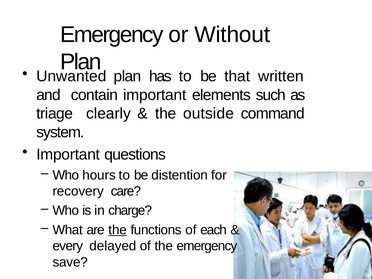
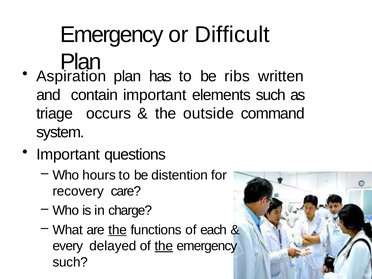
Without: Without -> Difficult (232, 35)
Unwanted: Unwanted -> Aspiration (71, 76)
that: that -> ribs (237, 76)
clearly: clearly -> occurs (109, 114)
the underline: none -> present (164, 246)
save: save -> such (70, 262)
